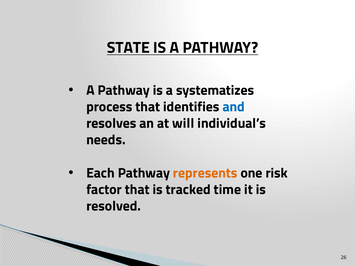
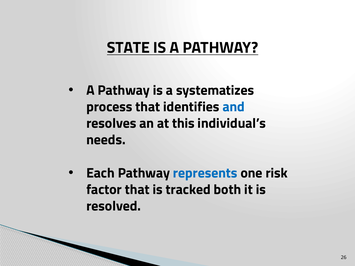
will: will -> this (183, 123)
represents colour: orange -> blue (205, 173)
time: time -> both (227, 190)
